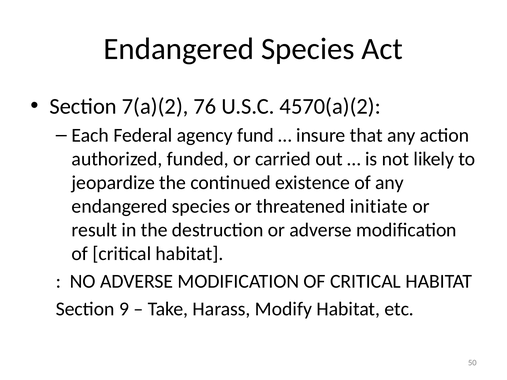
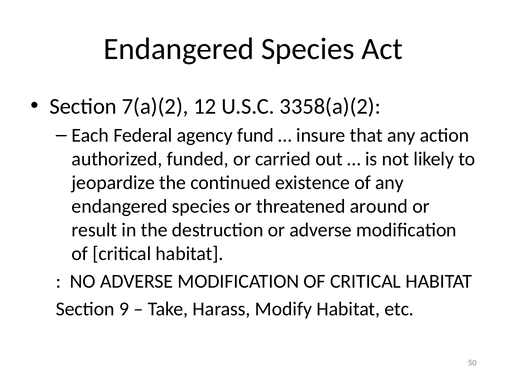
76: 76 -> 12 (205, 106)
4570(a)(2: 4570(a)(2 -> 3358(a)(2 (330, 106)
initiate: initiate -> around (379, 206)
